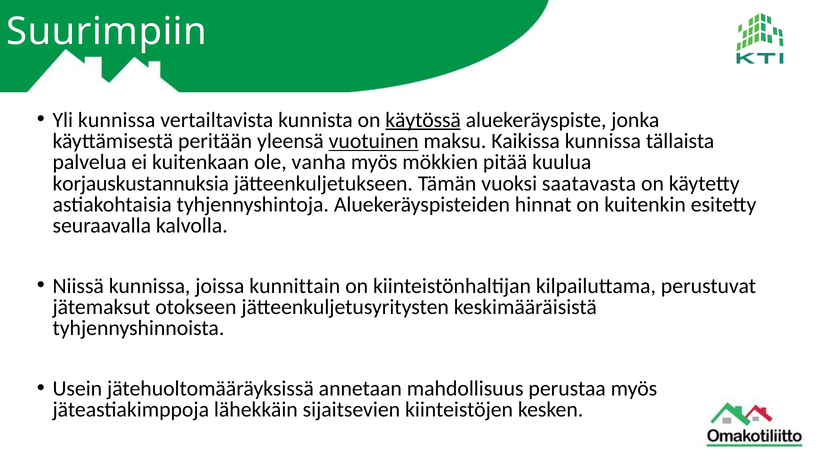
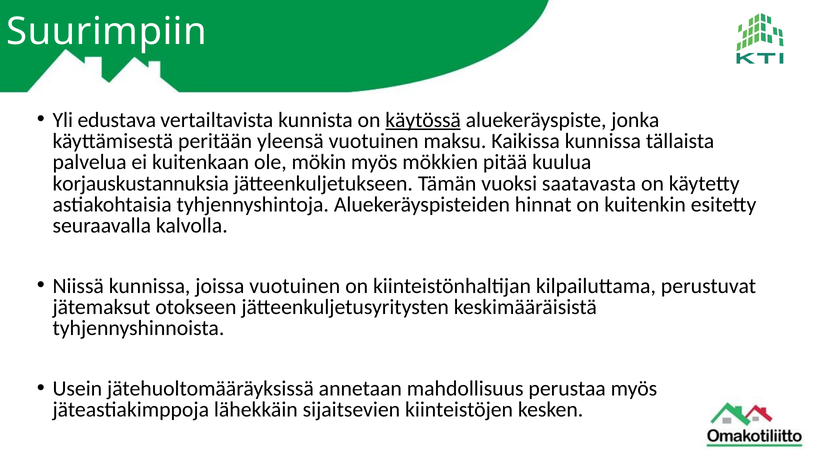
Yli kunnissa: kunnissa -> edustava (117, 120)
vuotuinen underline: present -> none (374, 141)
vanha: vanha -> mökin (319, 162)
joissa kunnittain: kunnittain -> vuotuinen (295, 286)
